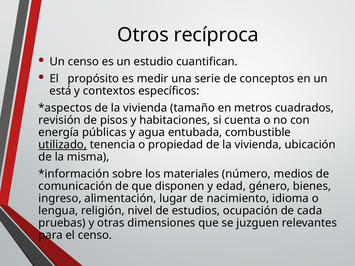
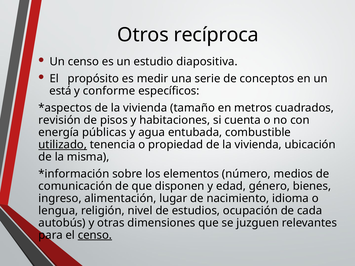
cuantifican: cuantifican -> diapositiva (207, 62)
contextos: contextos -> conforme (109, 91)
materiales: materiales -> elementos (191, 174)
pruebas: pruebas -> autobús (62, 223)
censo underline: none -> present (95, 235)
